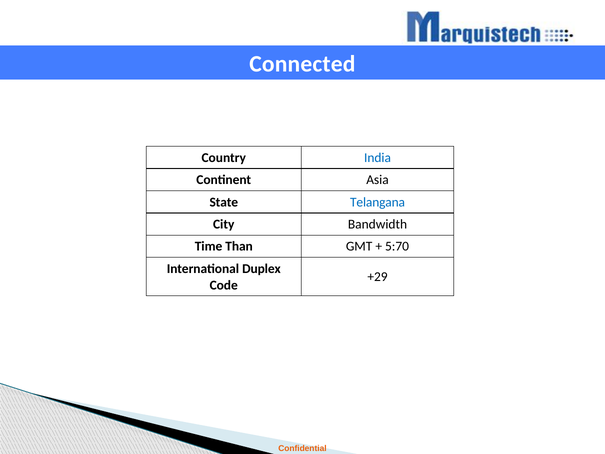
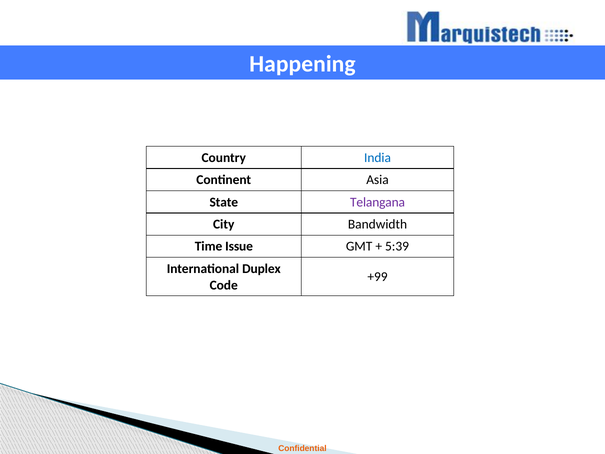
Connected: Connected -> Happening (302, 64)
Telangana colour: blue -> purple (378, 202)
Than: Than -> Issue (239, 246)
5:70: 5:70 -> 5:39 (397, 246)
+29: +29 -> +99 (378, 277)
